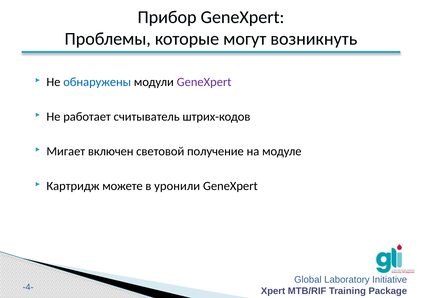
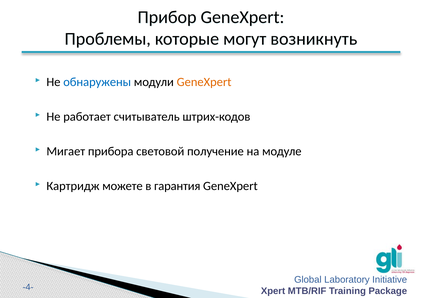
GeneXpert colour: purple -> orange (204, 82)
включен: включен -> прибора (111, 151)
уронили: уронили -> гарантия (177, 186)
